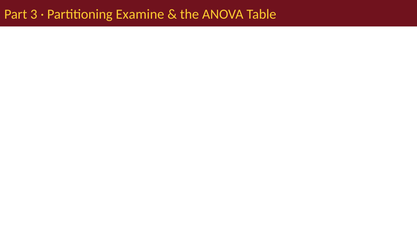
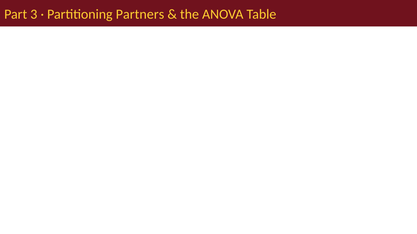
Examine: Examine -> Partners (140, 14)
